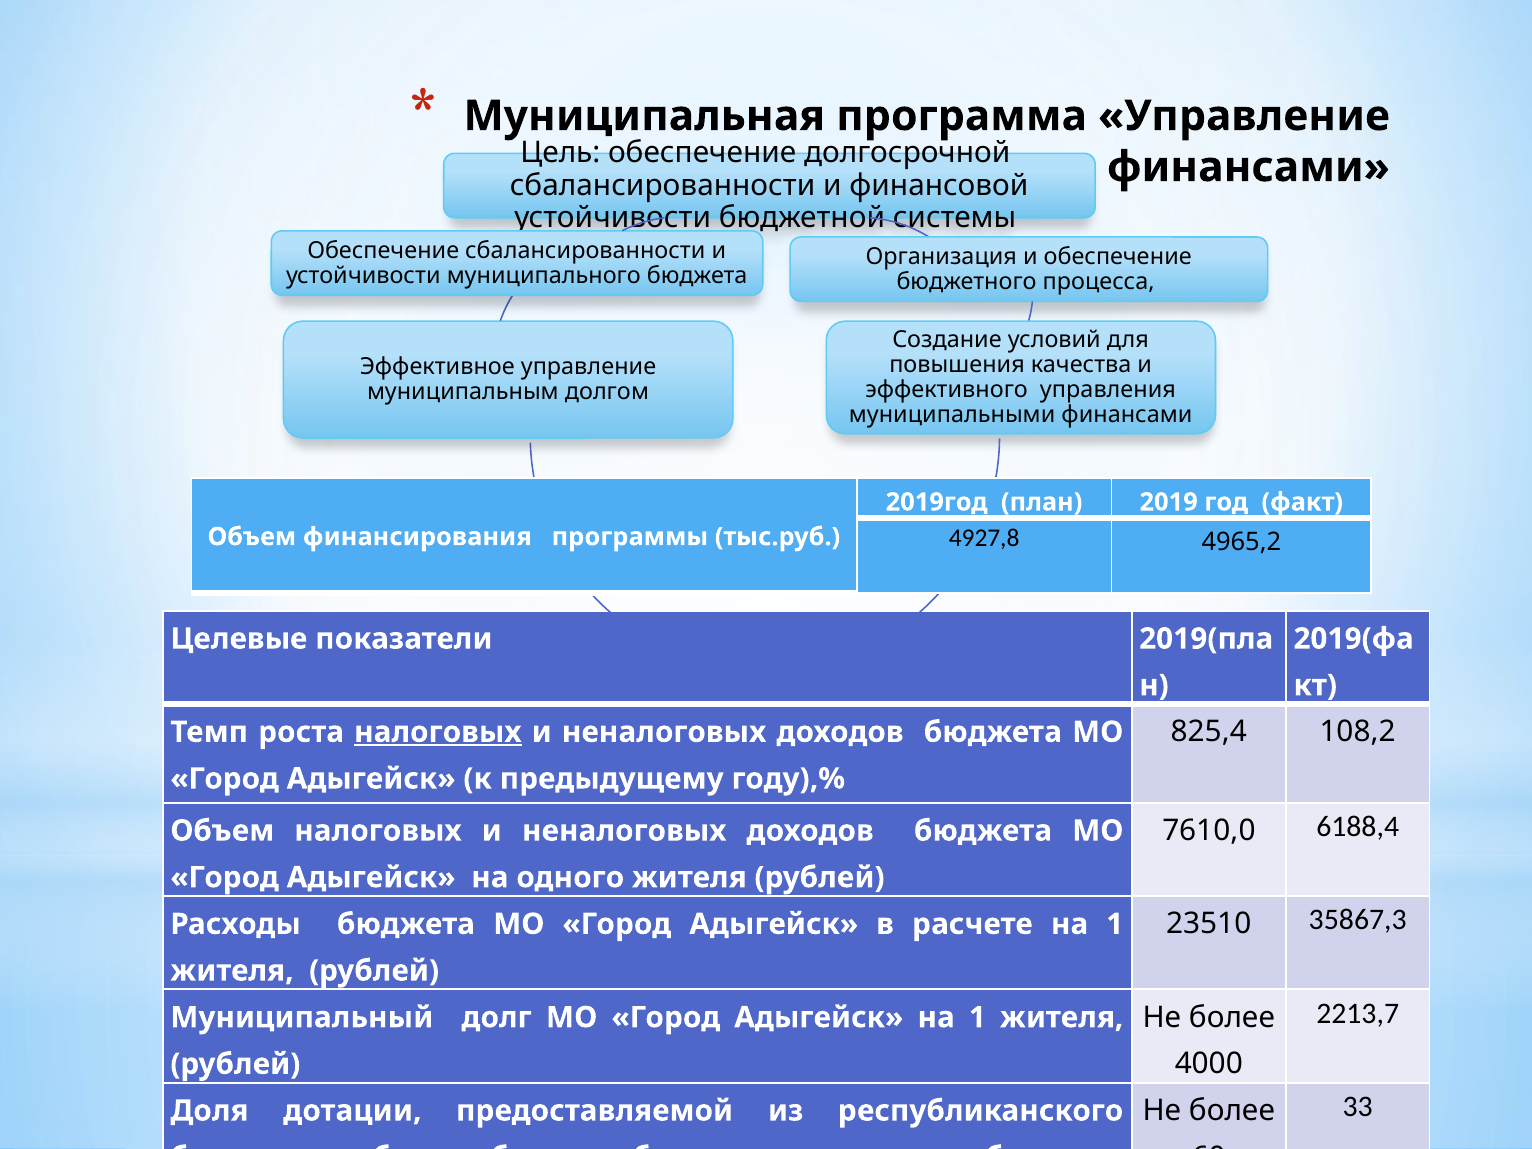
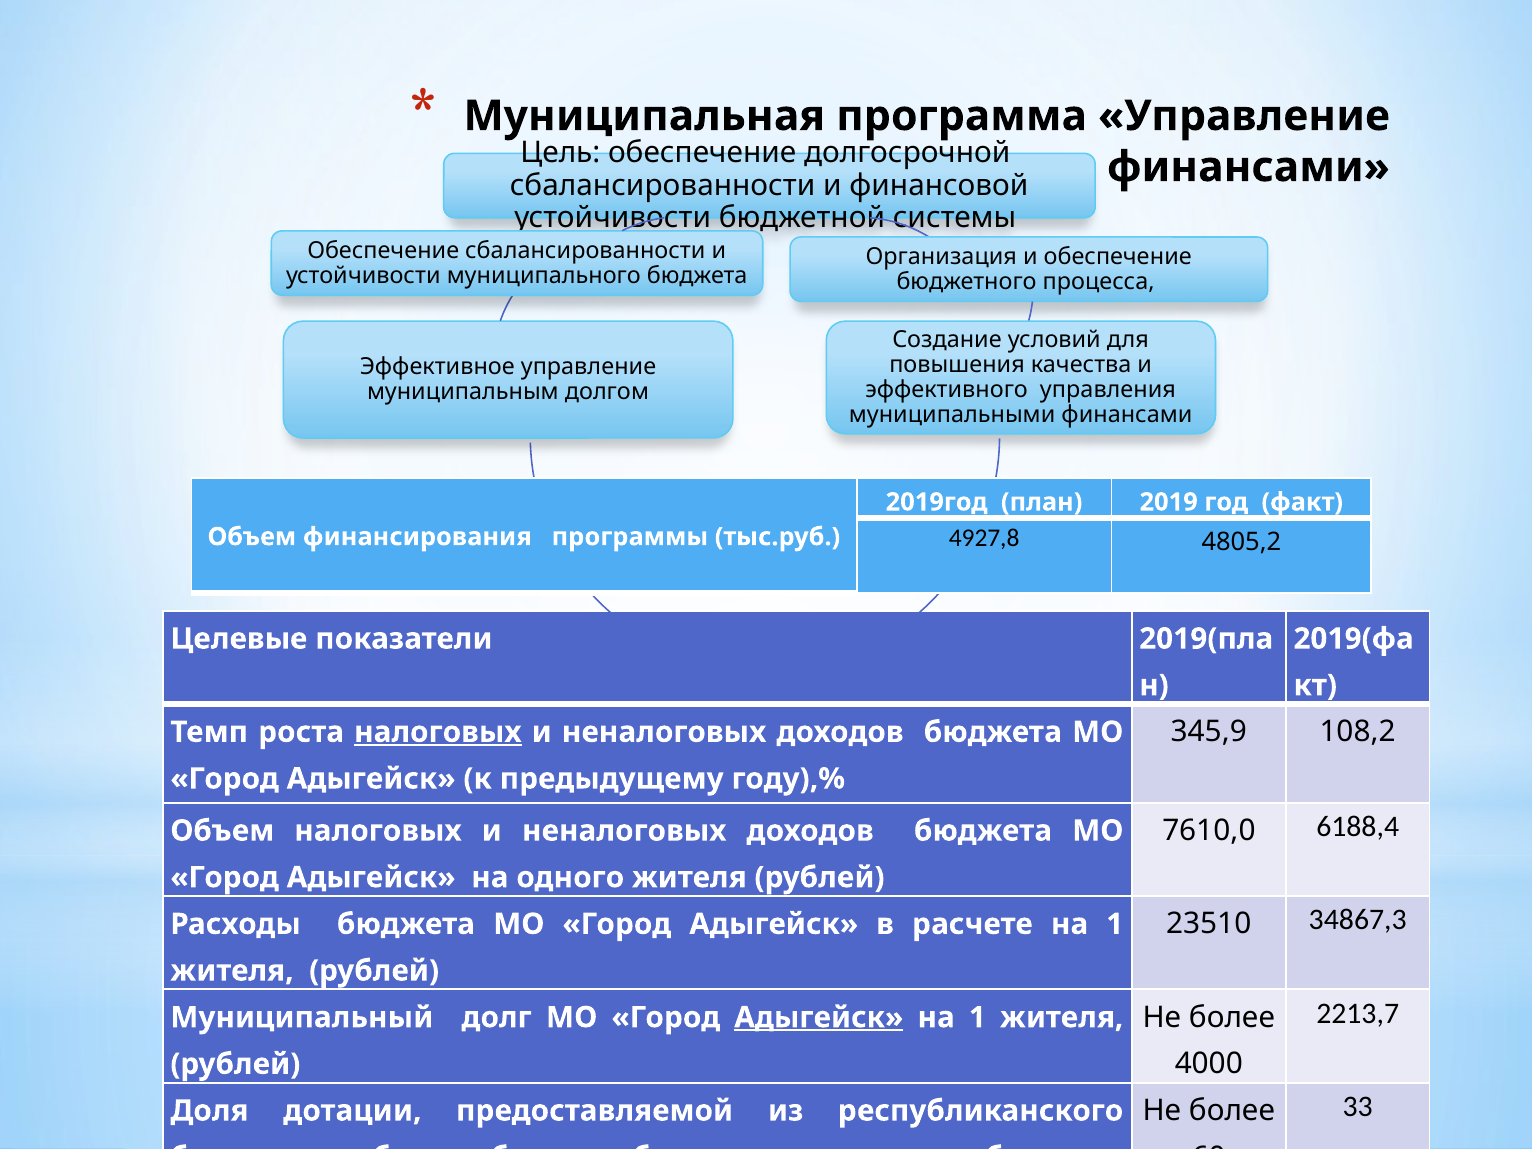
4965,2: 4965,2 -> 4805,2 (1241, 542)
825,4: 825,4 -> 345,9 (1209, 732)
35867,3: 35867,3 -> 34867,3 (1358, 920)
Адыгейск underline: none -> present (819, 1017)
